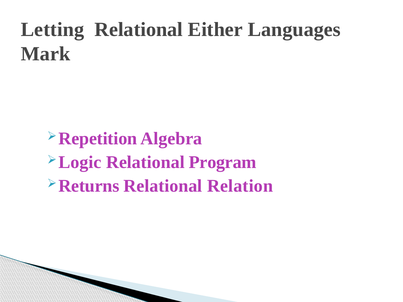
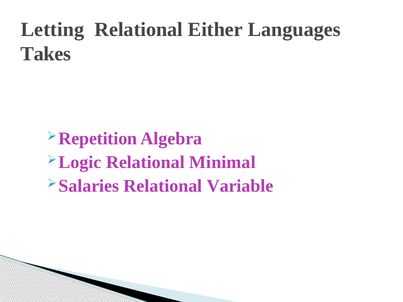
Mark: Mark -> Takes (46, 54)
Program: Program -> Minimal (222, 162)
Returns: Returns -> Salaries (89, 186)
Relation: Relation -> Variable (240, 186)
